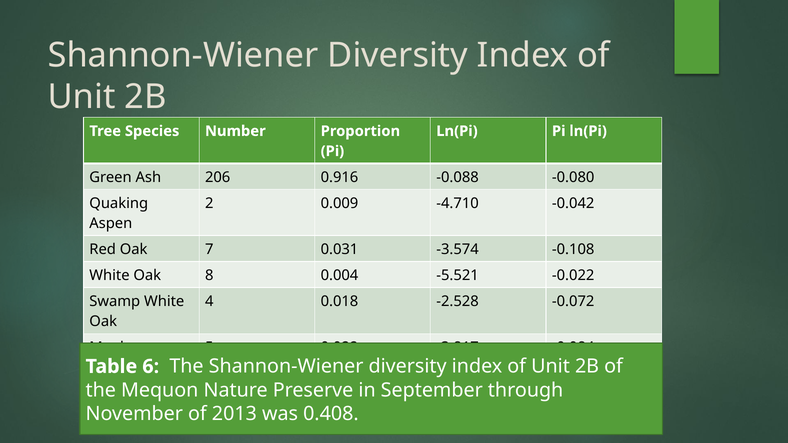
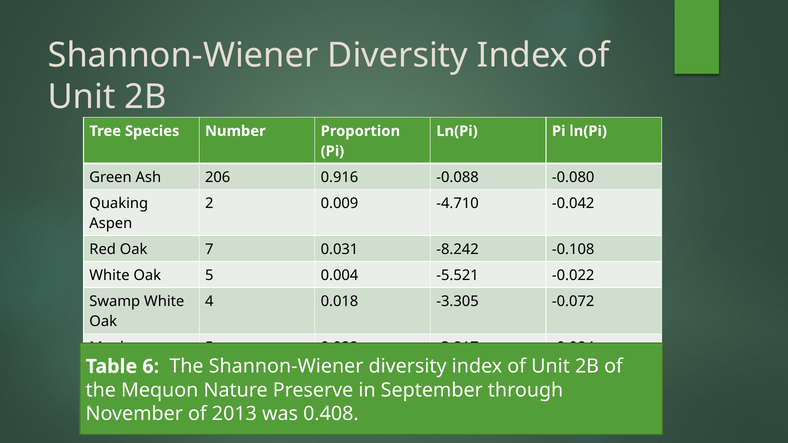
-3.574: -3.574 -> -8.242 (458, 249)
Oak 8: 8 -> 5 (209, 275)
-2.528: -2.528 -> -3.305 (458, 302)
